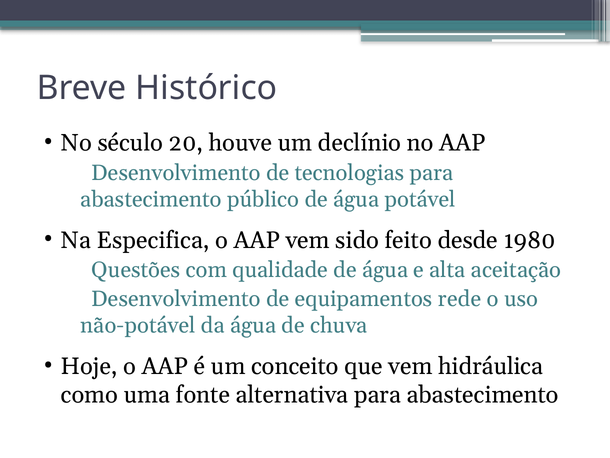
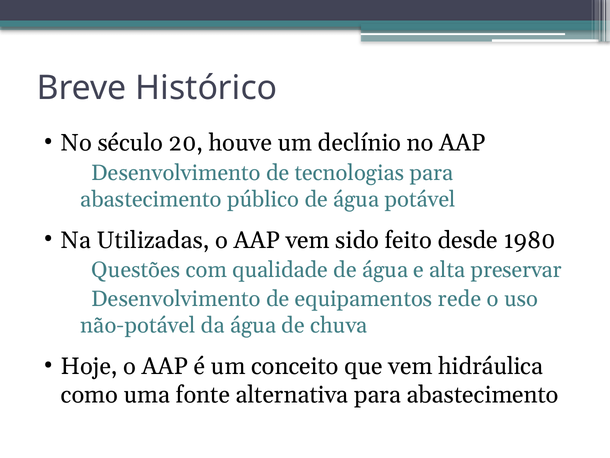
Especifica: Especifica -> Utilizadas (153, 240)
aceitação: aceitação -> preservar (516, 270)
